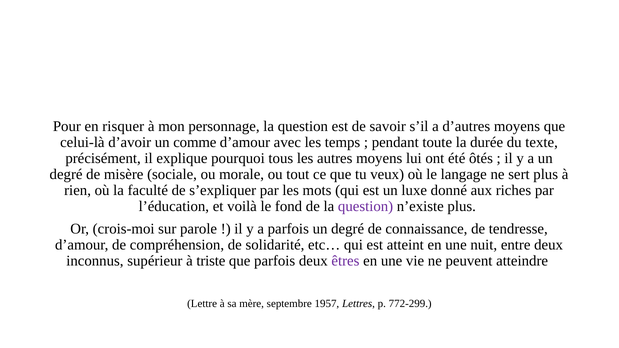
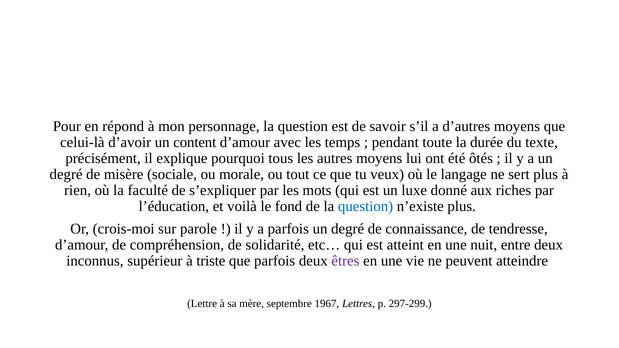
risquer: risquer -> répond (123, 126)
comme: comme -> content (195, 142)
question colour: purple -> blue (366, 206)
1957: 1957 -> 1967 (327, 304)
772-299: 772-299 -> 297-299 (410, 304)
